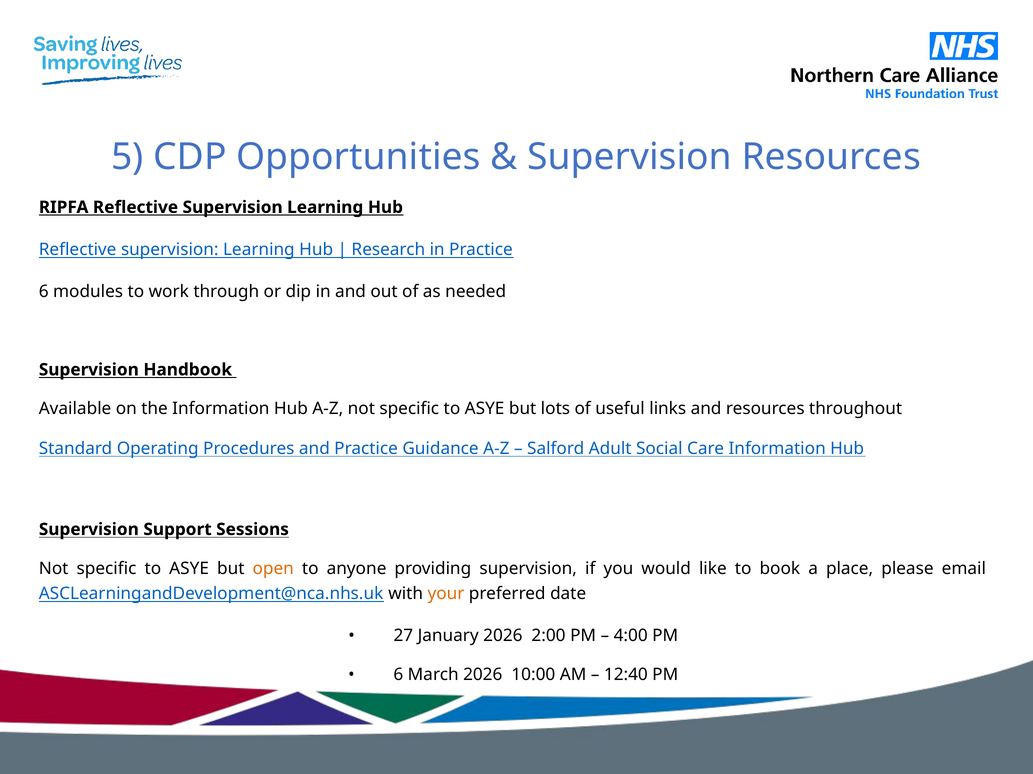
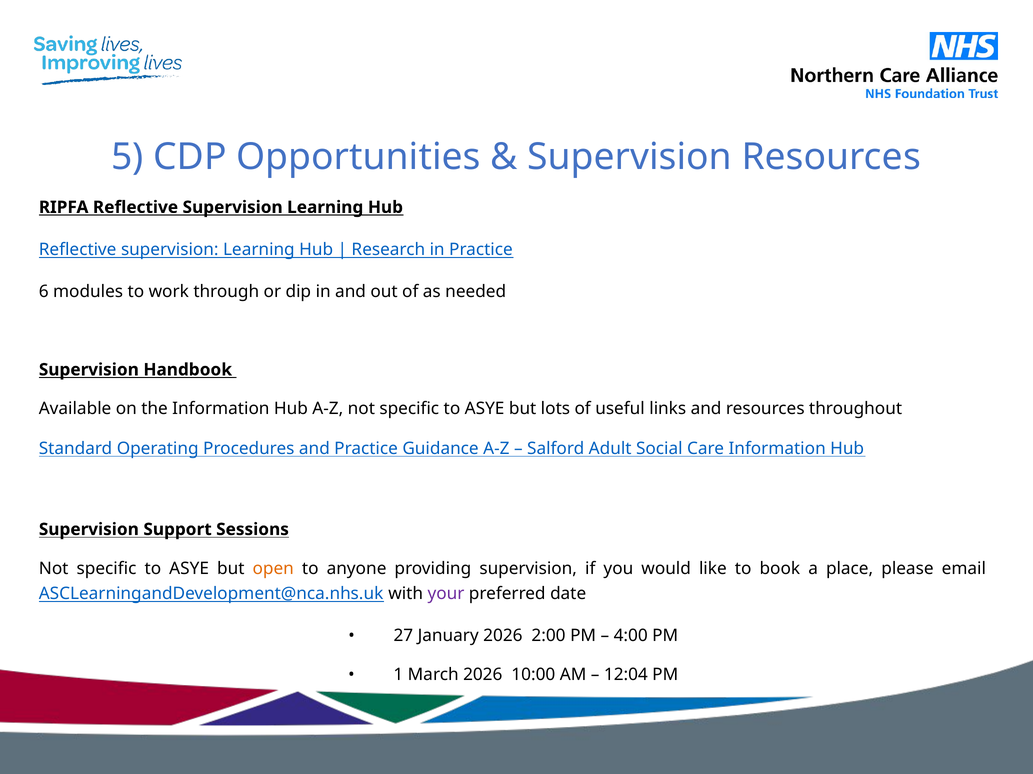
your colour: orange -> purple (446, 594)
6: 6 -> 1 (398, 675)
12:40: 12:40 -> 12:04 (626, 675)
